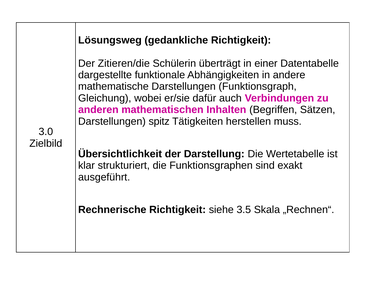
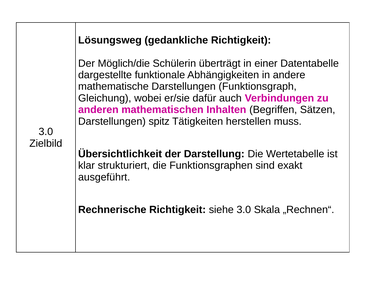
Zitieren/die: Zitieren/die -> Möglich/die (124, 63)
siehe 3.5: 3.5 -> 3.0 (244, 209)
